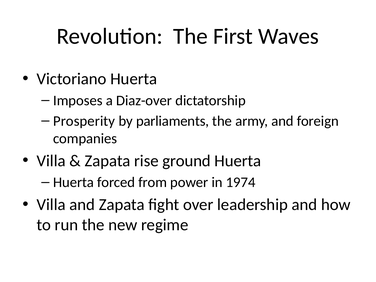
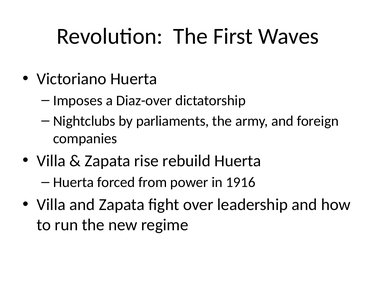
Prosperity: Prosperity -> Nightclubs (84, 121)
ground: ground -> rebuild (187, 161)
1974: 1974 -> 1916 (241, 182)
